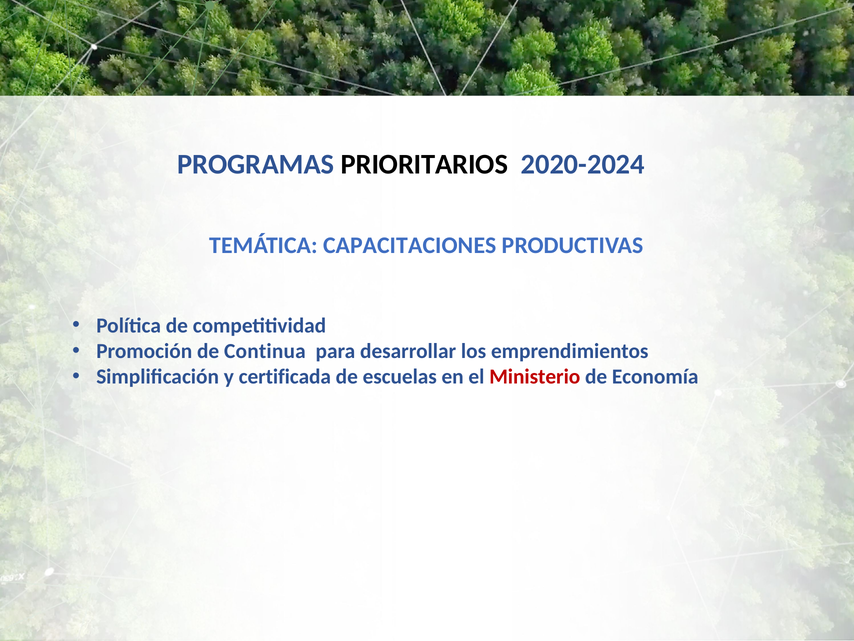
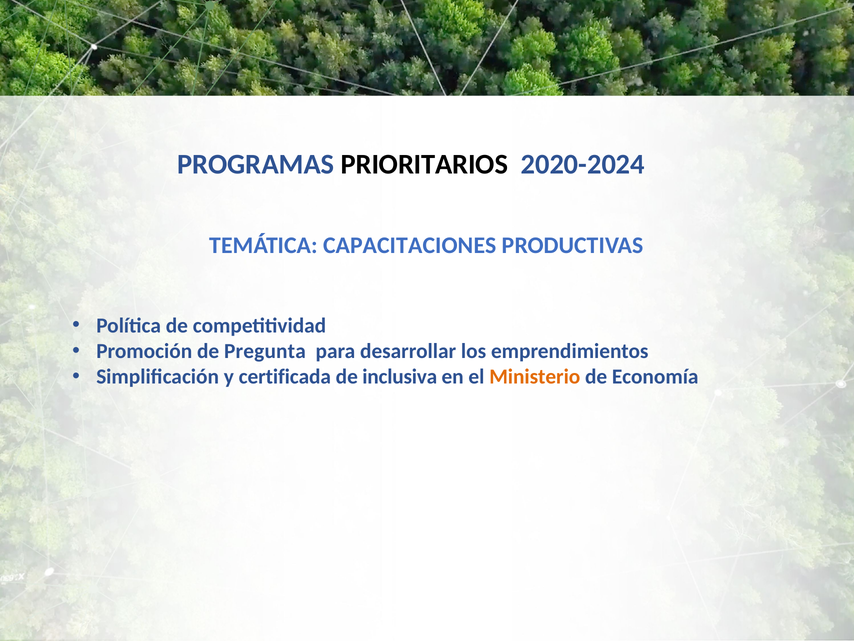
Continua: Continua -> Pregunta (265, 351)
escuelas: escuelas -> inclusiva (400, 377)
Ministerio colour: red -> orange (535, 377)
